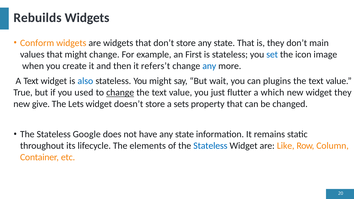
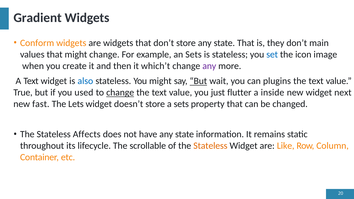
Rebuilds: Rebuilds -> Gradient (38, 18)
an First: First -> Sets (194, 54)
refers’t: refers’t -> which’t (156, 66)
any colour: blue -> purple (209, 66)
But underline: none -> present (198, 81)
which: which -> inside (272, 93)
widget they: they -> next (343, 93)
give: give -> fast (41, 104)
Google: Google -> Affects (87, 134)
elements: elements -> scrollable (148, 146)
Stateless colour: blue -> orange (210, 146)
